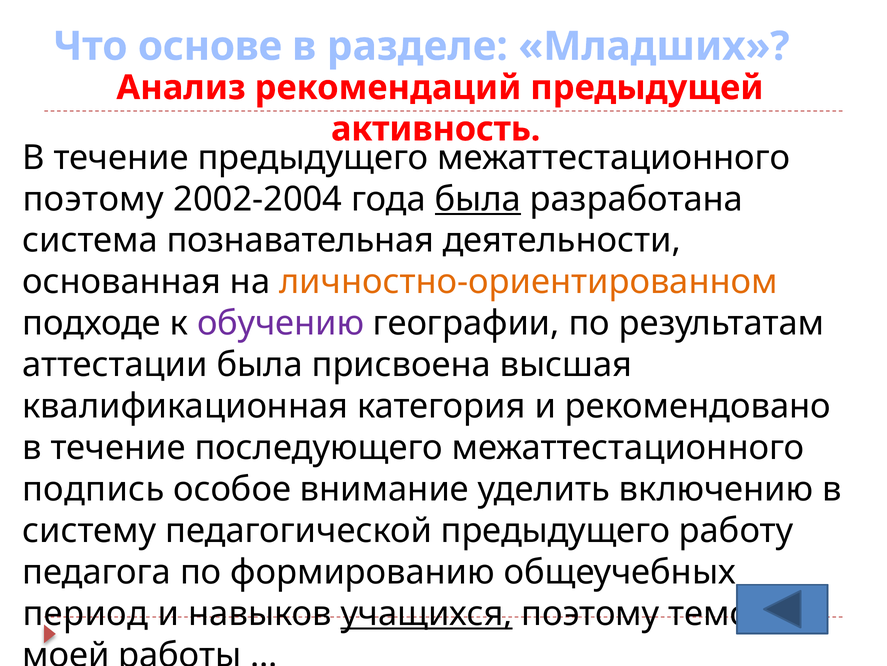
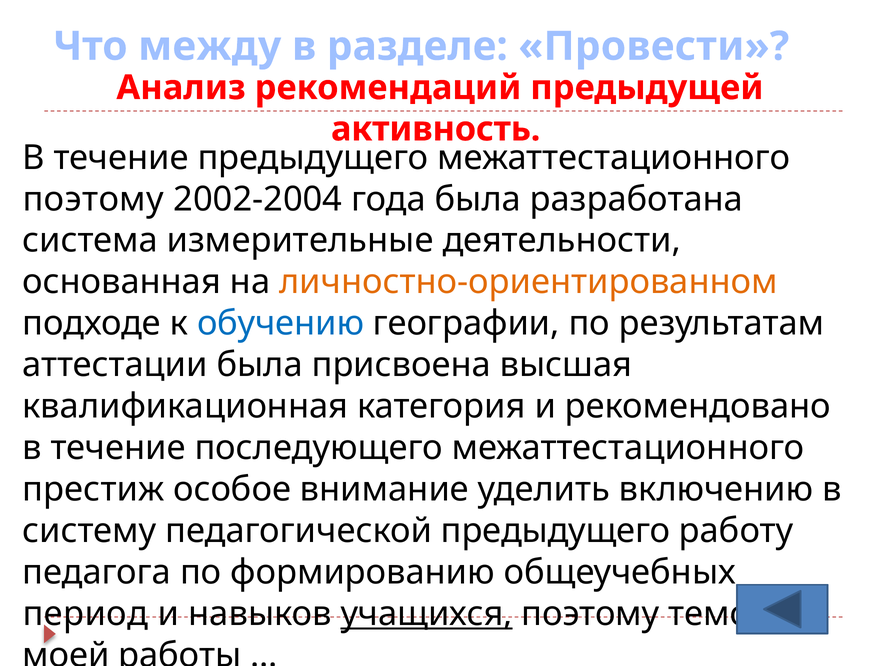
основе: основе -> между (210, 46)
Младших: Младших -> Провести (654, 46)
была underline: present -> none (478, 199)
познавательная: познавательная -> измерительные (300, 240)
обучению colour: purple -> blue (281, 323)
подпись: подпись -> престиж (93, 489)
